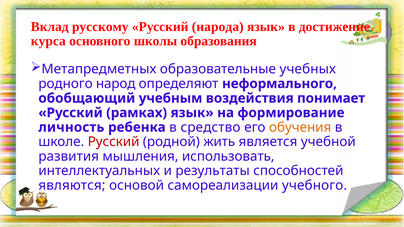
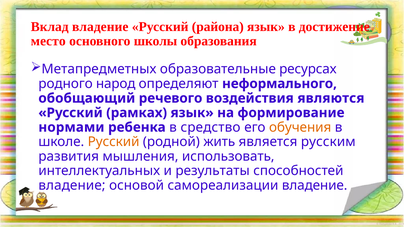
Вклад русскому: русскому -> владение (100, 27)
народа: народа -> района (218, 27)
курса: курса -> место (48, 41)
учебных: учебных -> ресурсах (308, 69)
учебным: учебным -> речевого (171, 98)
понимает: понимает -> являются (331, 98)
личность: личность -> нормами (71, 127)
Русский colour: red -> orange (114, 142)
учебной: учебной -> русским (328, 142)
являются: являются -> владение (72, 186)
самореализации учебного: учебного -> владение (315, 186)
